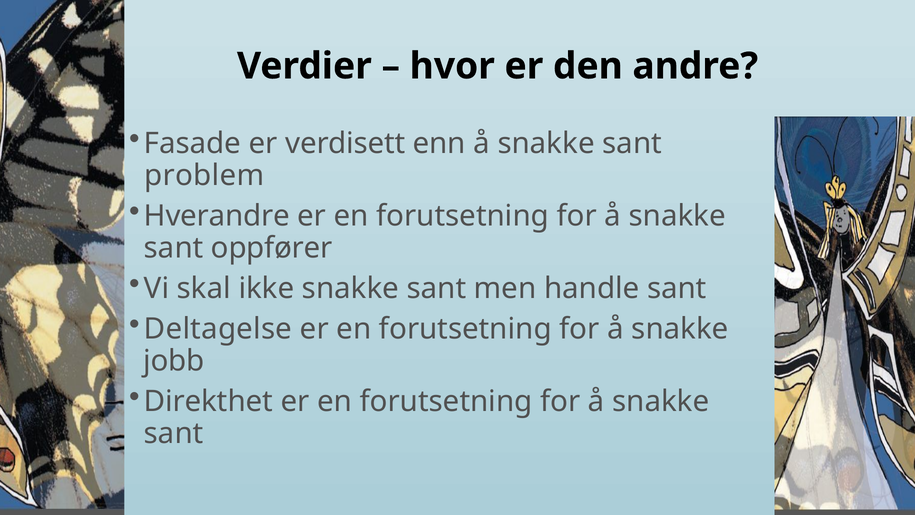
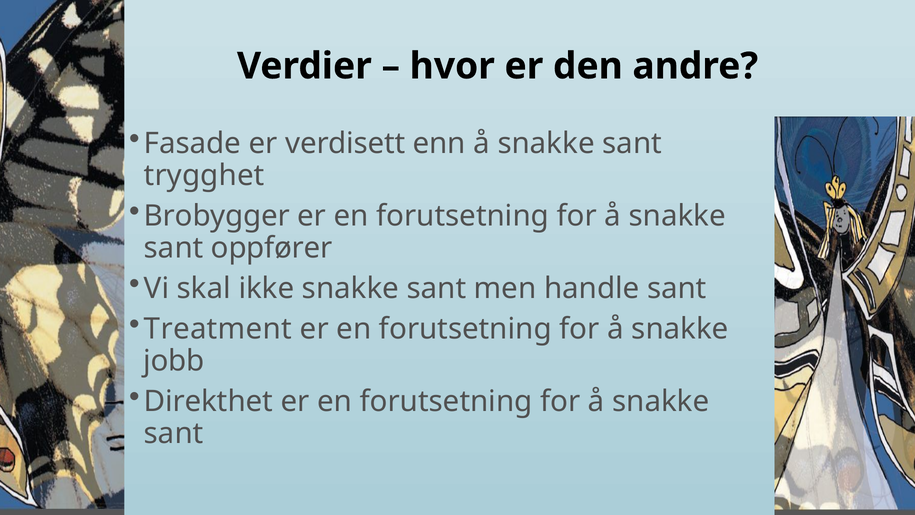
problem: problem -> trygghet (204, 175)
Hverandre: Hverandre -> Brobygger (217, 216)
Deltagelse: Deltagelse -> Treatment (218, 329)
